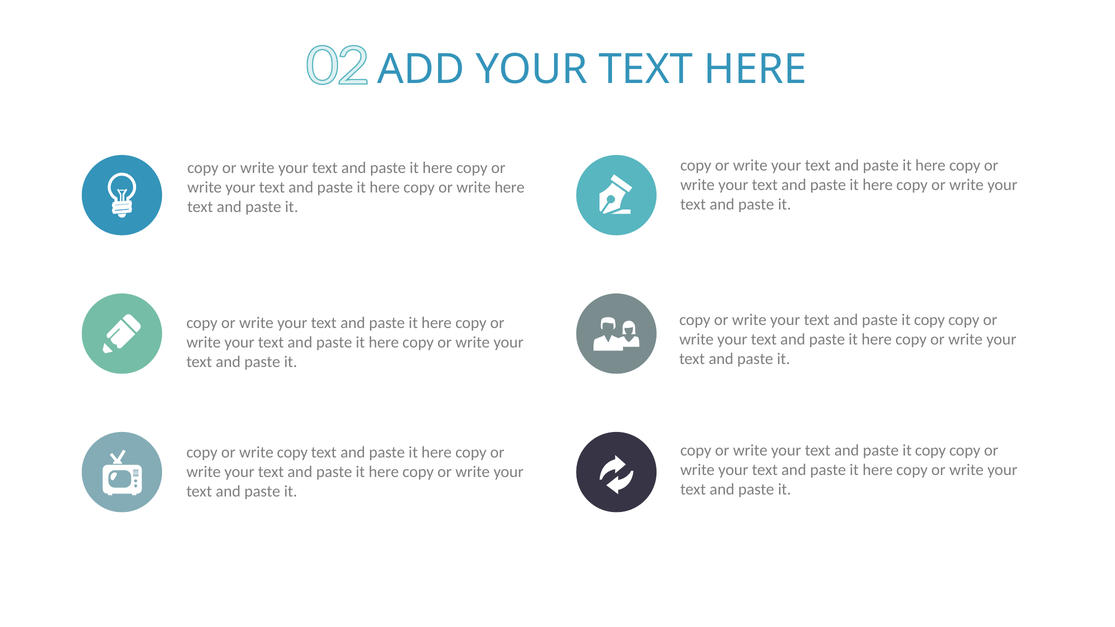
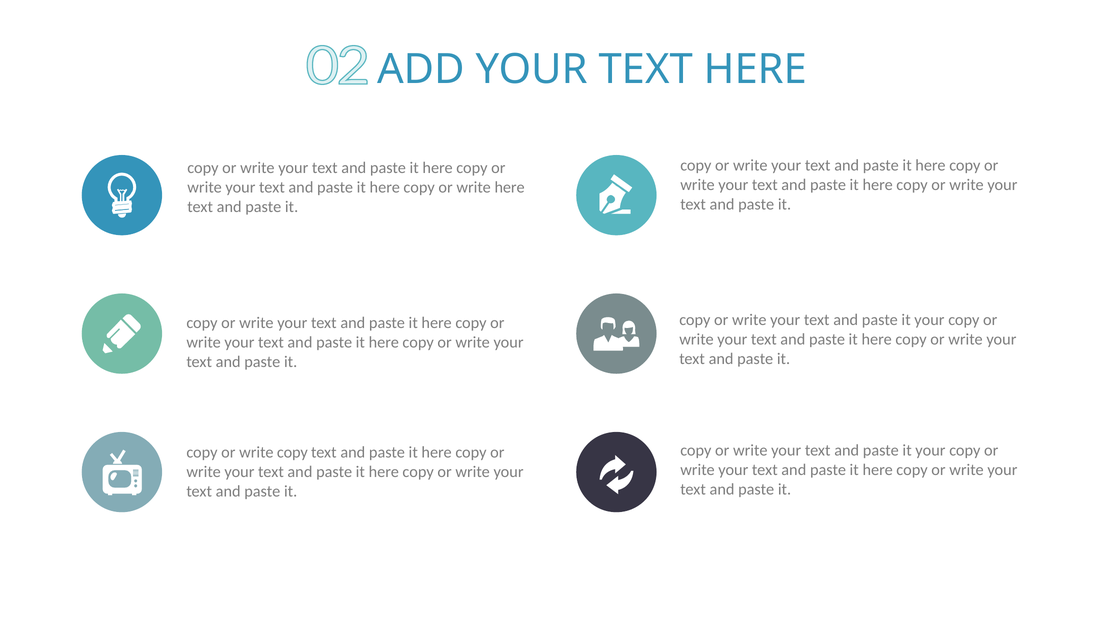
copy: copy -> your (929, 320)
copy: copy -> your (930, 451)
